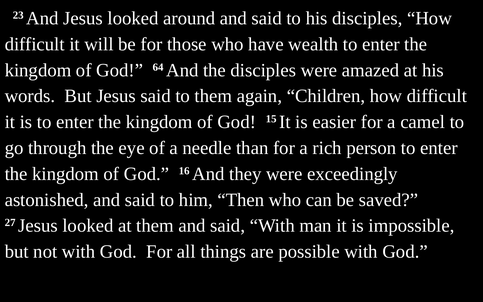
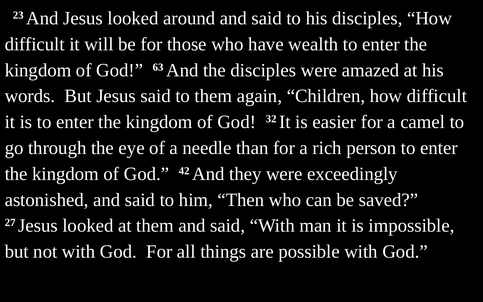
64: 64 -> 63 (158, 67)
15: 15 -> 32 (271, 119)
16: 16 -> 42 (184, 171)
